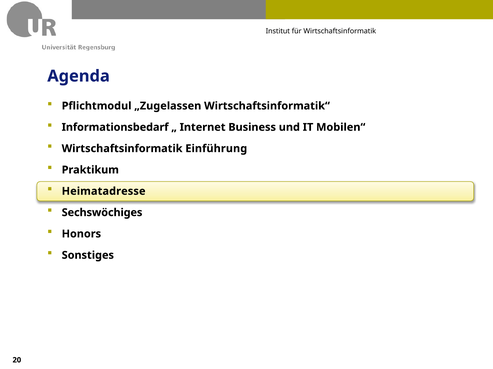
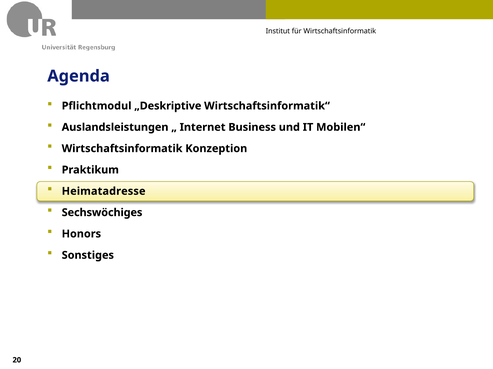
„Zugelassen: „Zugelassen -> „Deskriptive (168, 106)
Informationsbedarf: Informationsbedarf -> Auslandsleistungen (115, 127)
Einführung: Einführung -> Konzeption (216, 149)
